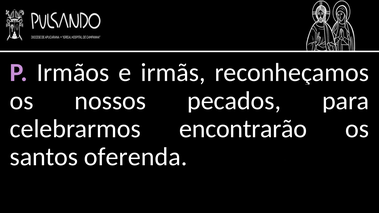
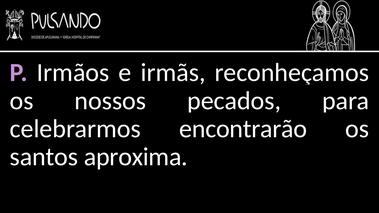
oferenda: oferenda -> aproxima (136, 157)
